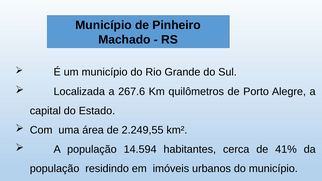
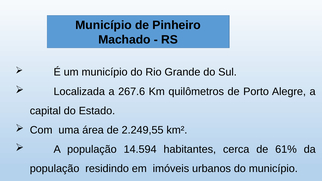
41%: 41% -> 61% (286, 150)
